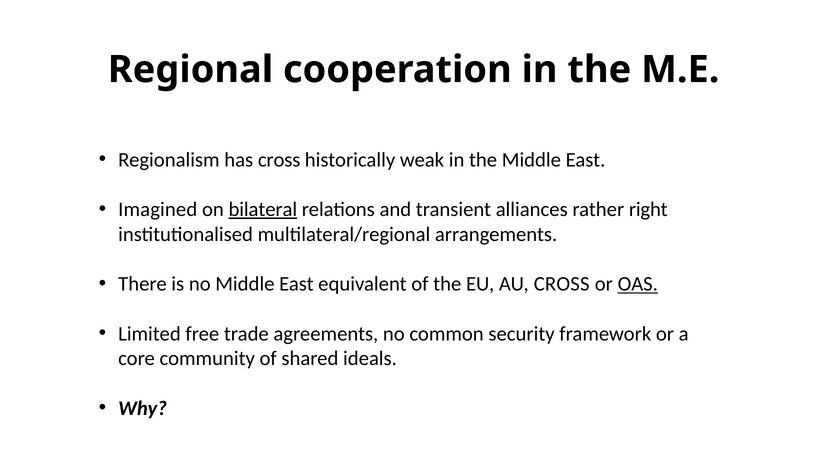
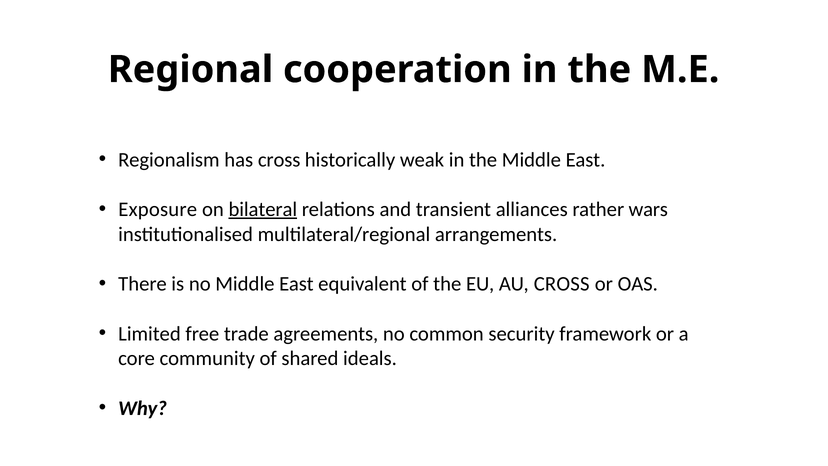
Imagined: Imagined -> Exposure (158, 209)
right: right -> wars (648, 209)
OAS underline: present -> none (638, 284)
